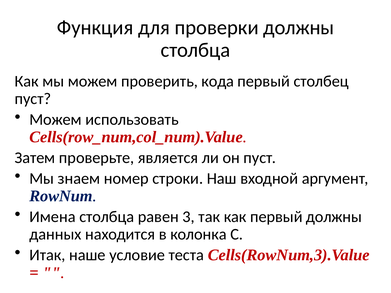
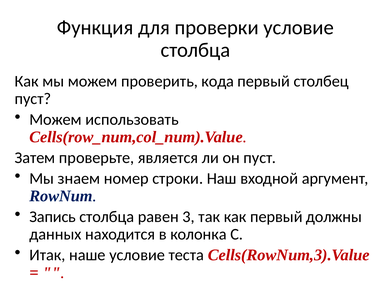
проверки должны: должны -> условие (299, 28)
Имена: Имена -> Запись (53, 217)
